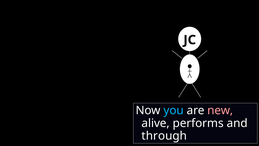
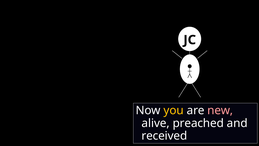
you colour: light blue -> yellow (174, 110)
performs: performs -> preached (198, 123)
through: through -> received (164, 135)
